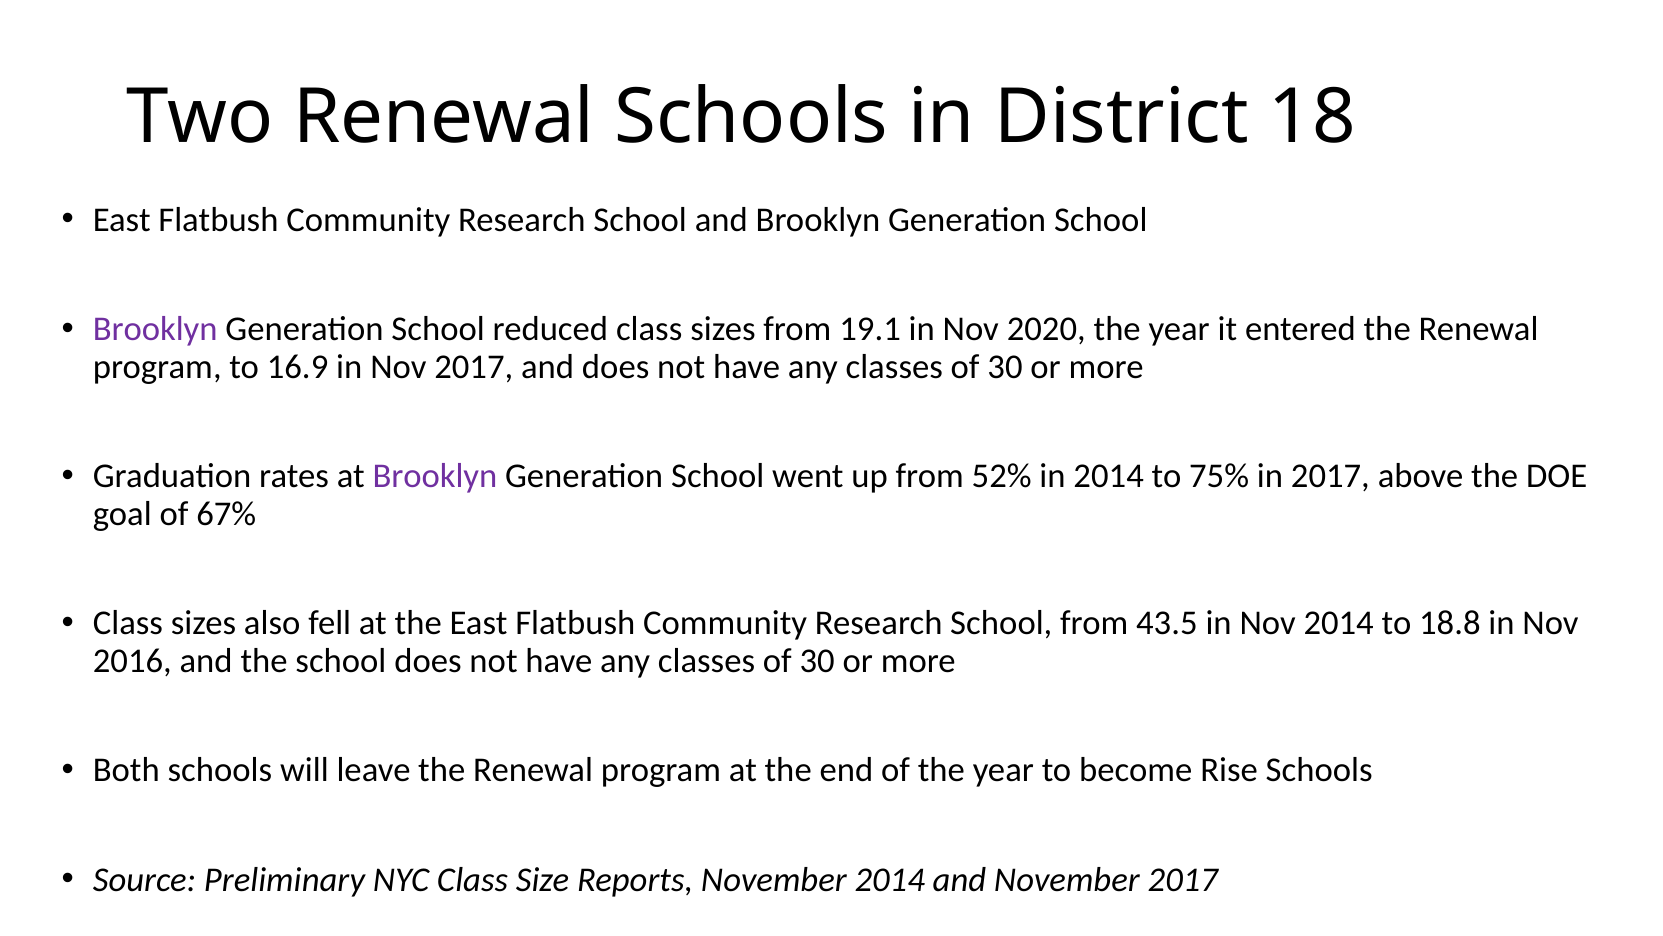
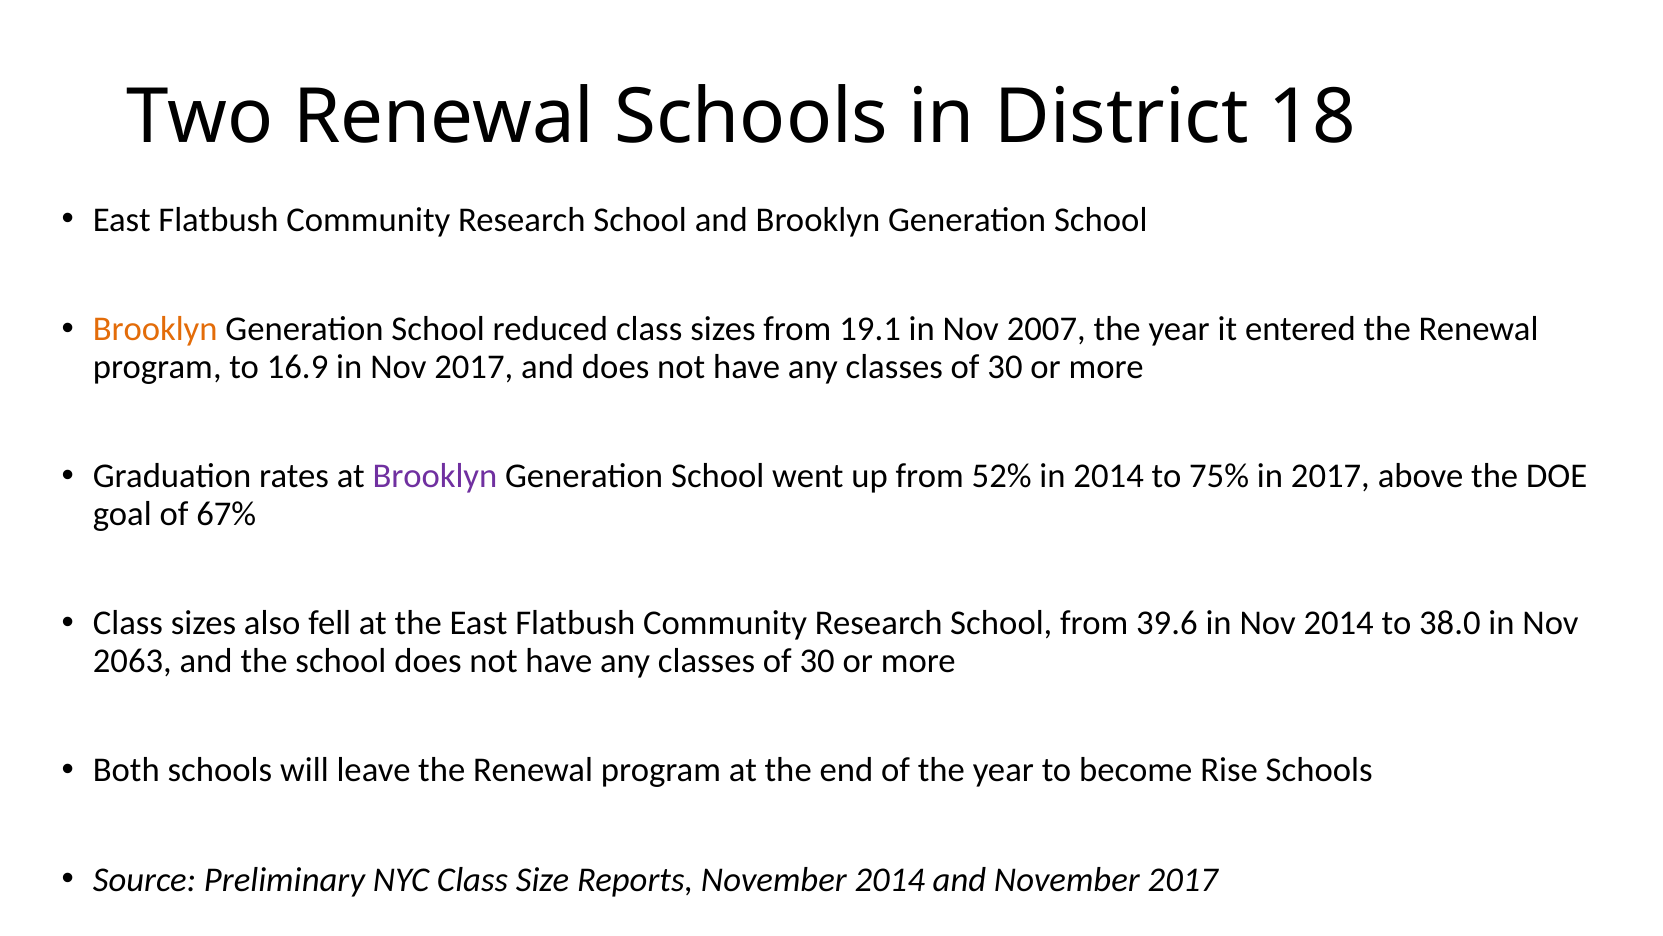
Brooklyn colour: purple -> orange (155, 329)
2020: 2020 -> 2007 (1046, 329)
43.5: 43.5 -> 39.6 (1167, 623)
18.8: 18.8 -> 38.0 (1450, 623)
2016: 2016 -> 2063 (132, 660)
